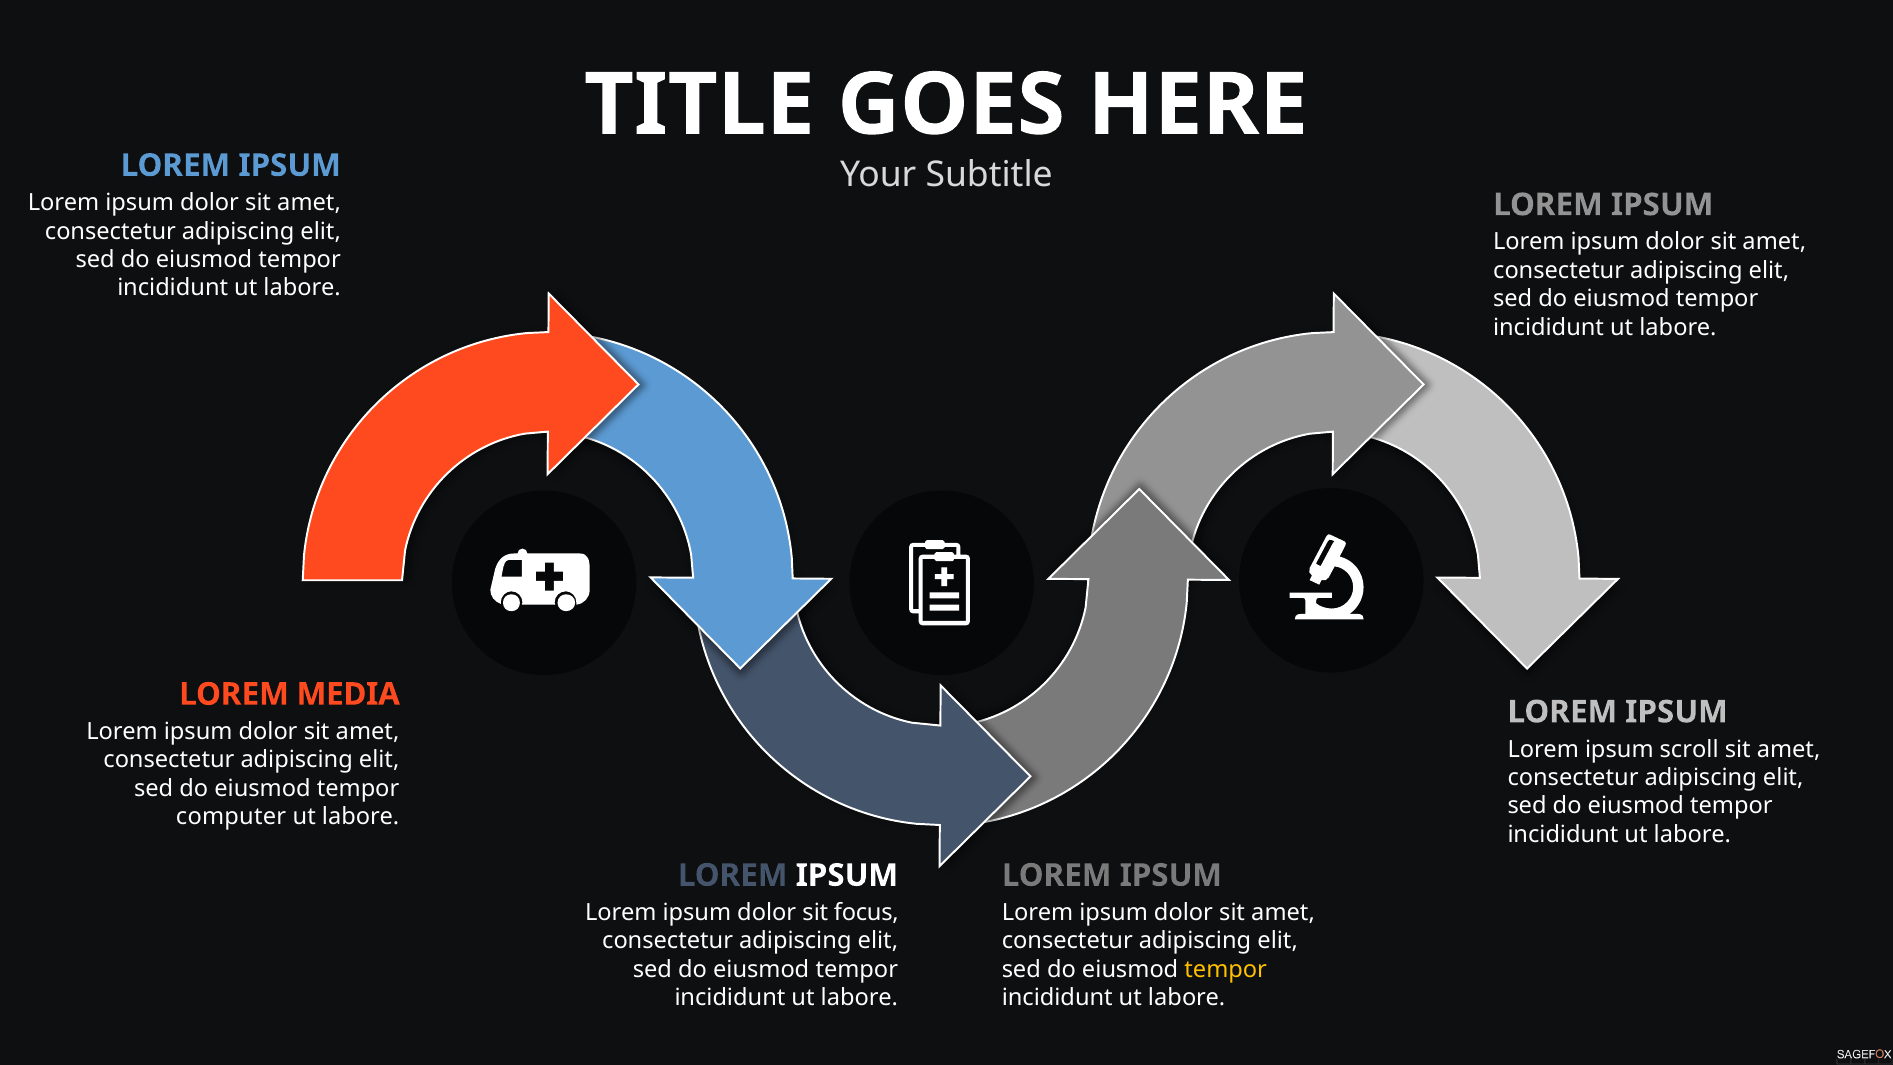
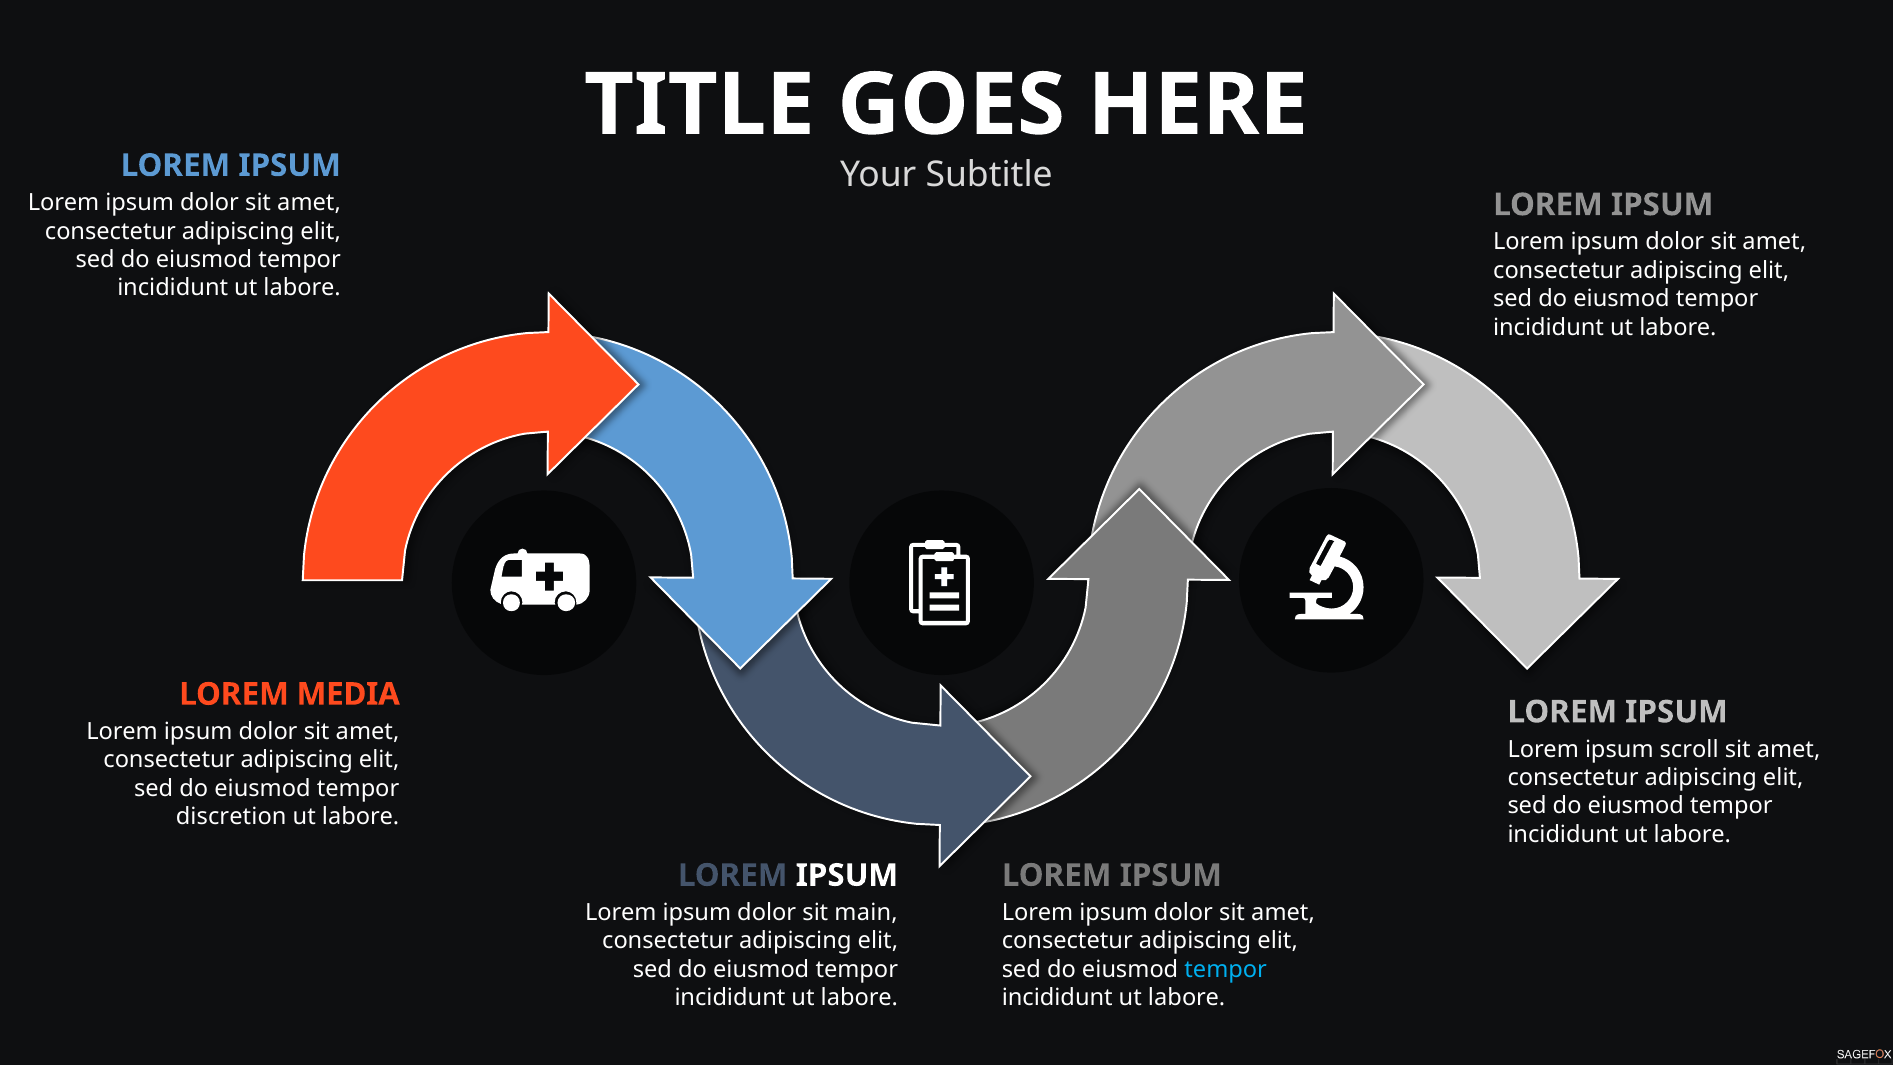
computer: computer -> discretion (231, 817)
focus: focus -> main (866, 913)
tempor colour: yellow -> light blue (1226, 969)
